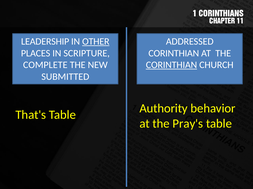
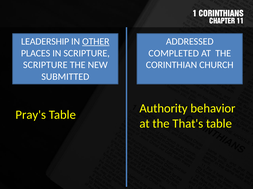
CORINTHIAN: CORINTHIAN -> COMPLETED (174, 53)
COMPLETE: COMPLETE -> SCRIPTURE (45, 65)
CORINTHIAN underline: present -> none (171, 65)
That's: That's -> Pray's (31, 115)
Pray's: Pray's -> That's (188, 124)
